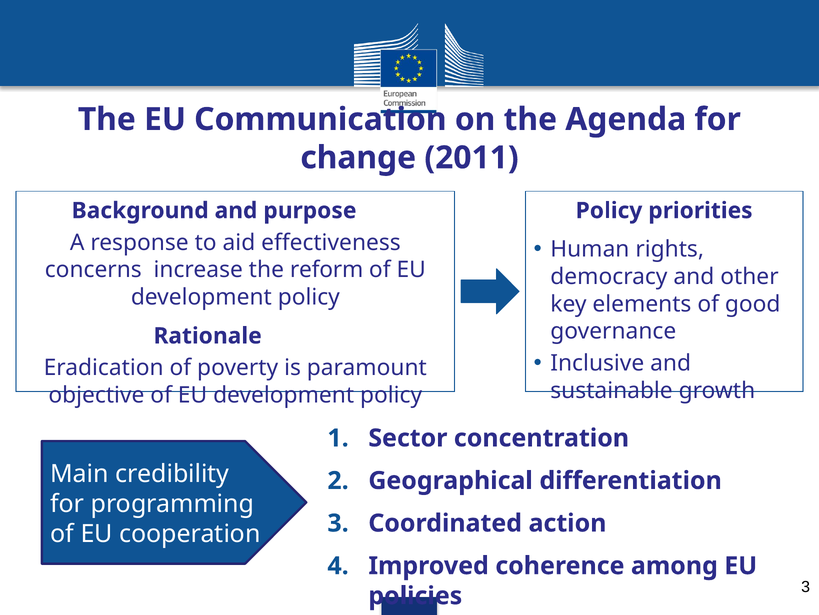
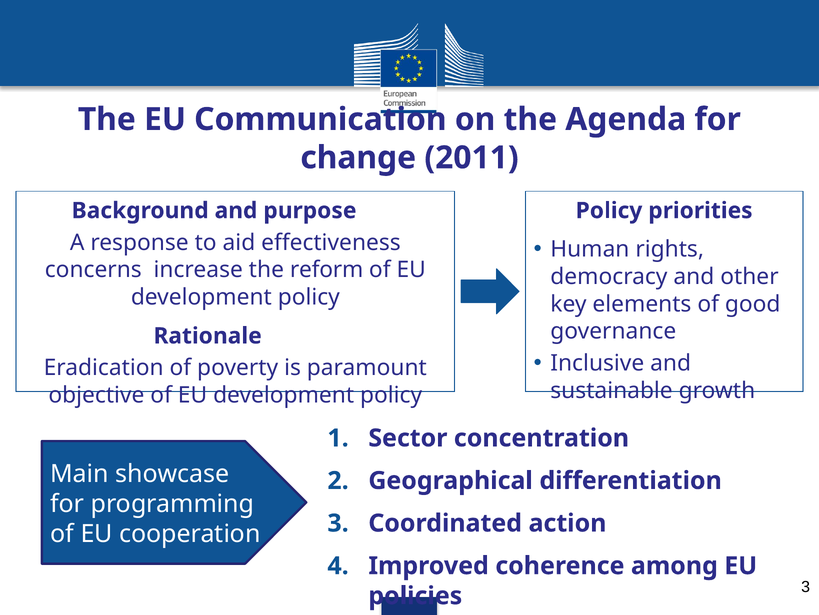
credibility: credibility -> showcase (172, 474)
